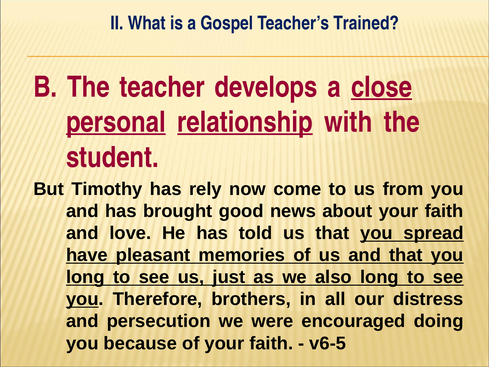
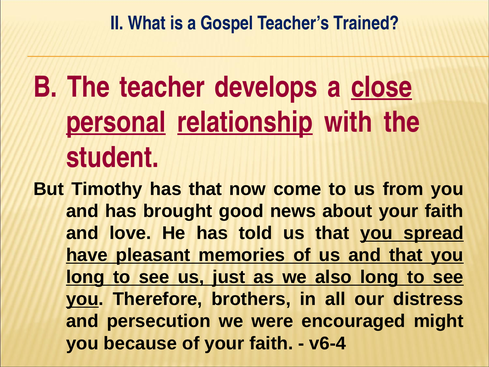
has rely: rely -> that (205, 189)
doing: doing -> might (439, 321)
v6-5: v6-5 -> v6-4 (328, 343)
